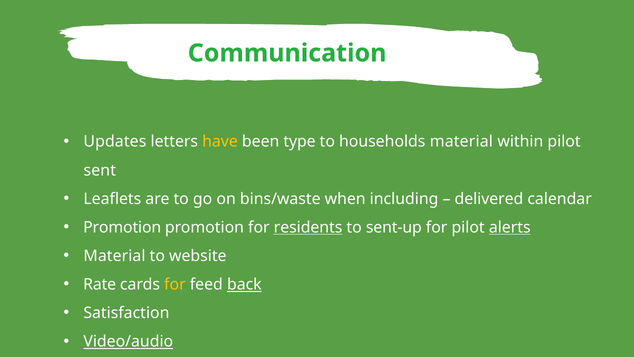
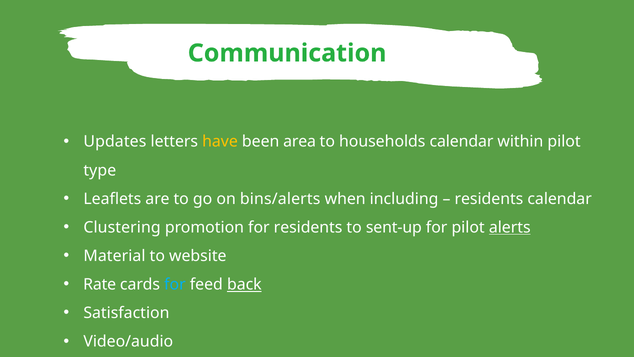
type: type -> area (300, 142)
households material: material -> calendar (461, 142)
sent: sent -> type (100, 170)
bins/waste: bins/waste -> bins/alerts (280, 199)
delivered: delivered -> residents (489, 199)
Promotion: Promotion -> Clustering (122, 227)
residents underline: present -> none (308, 227)
for colour: yellow -> light blue (175, 284)
Video/audio underline: present -> none (128, 341)
